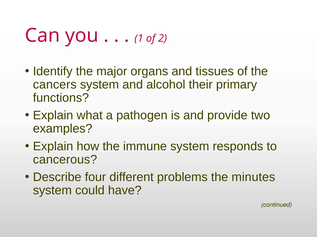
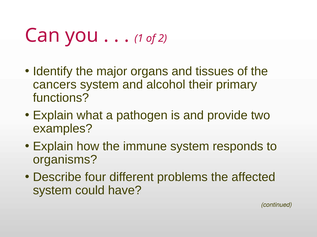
cancerous: cancerous -> organisms (65, 160)
minutes: minutes -> affected (253, 178)
